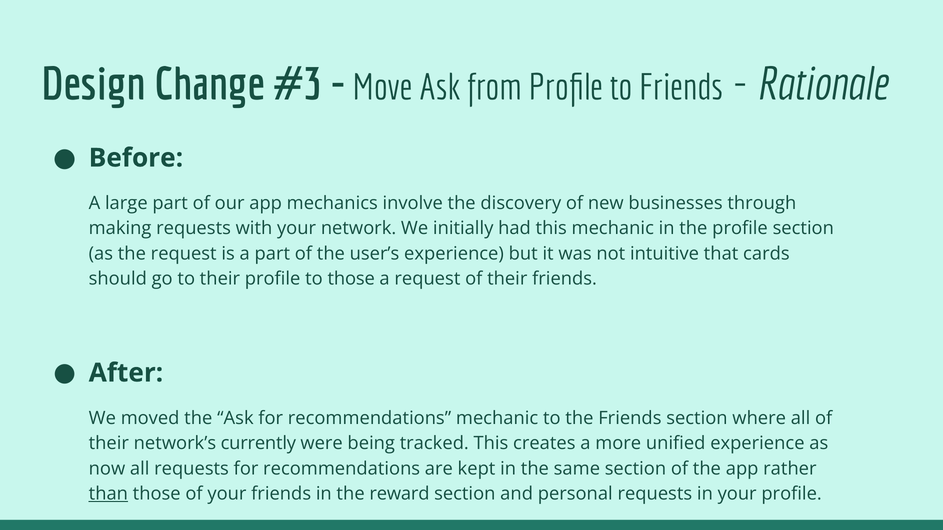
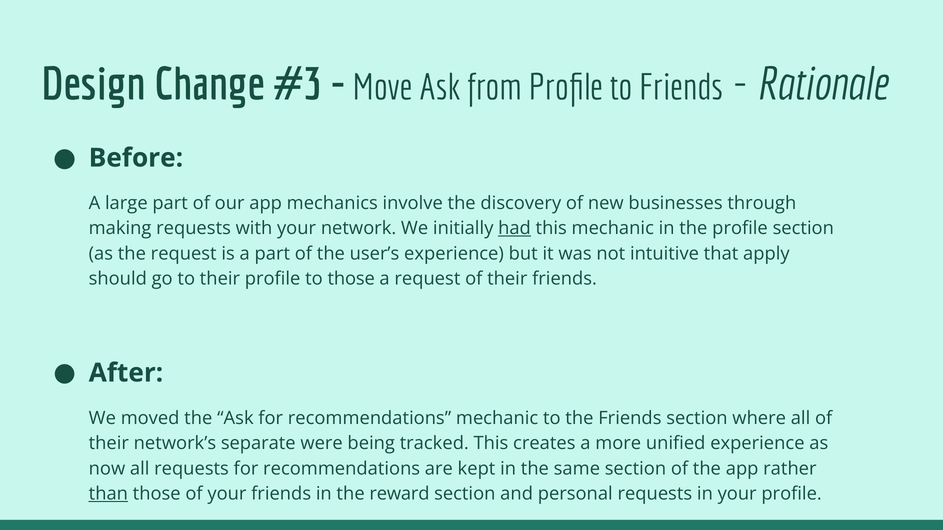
had underline: none -> present (515, 228)
cards: cards -> apply (766, 254)
currently: currently -> separate (258, 444)
